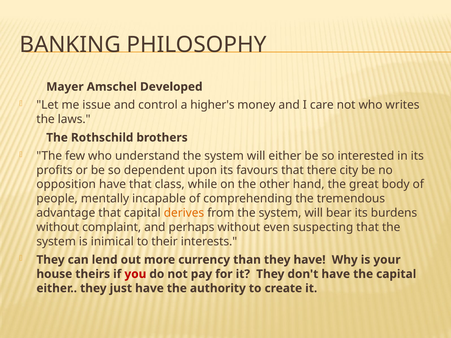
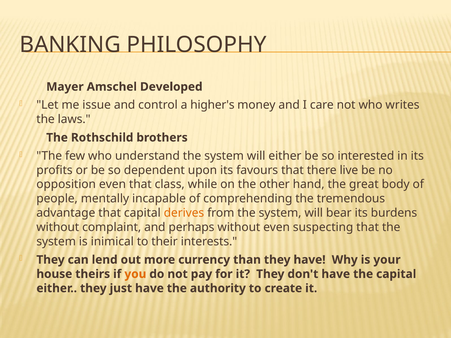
city: city -> live (349, 170)
opposition have: have -> even (113, 185)
you colour: red -> orange (135, 274)
